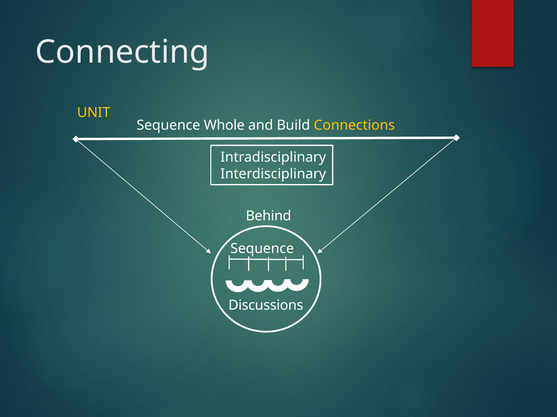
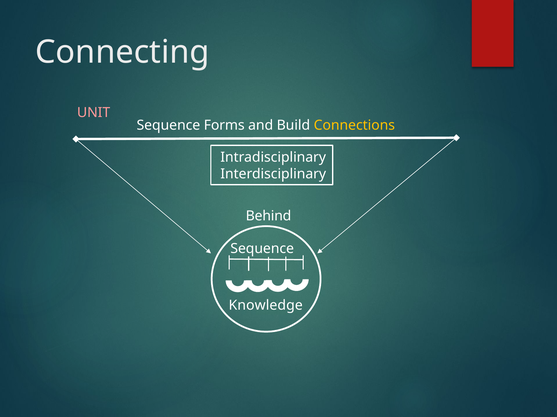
UNIT colour: yellow -> pink (94, 113)
Whole: Whole -> Forms (224, 125)
Discussions: Discussions -> Knowledge (266, 306)
